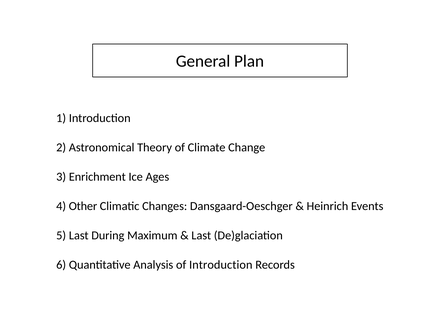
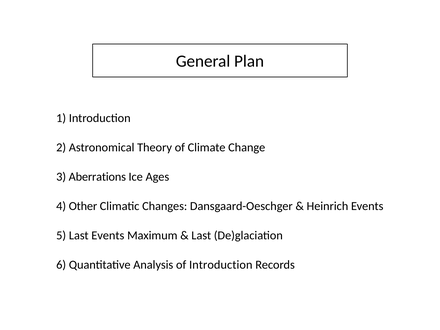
Enrichment: Enrichment -> Aberrations (97, 177)
Last During: During -> Events (108, 235)
